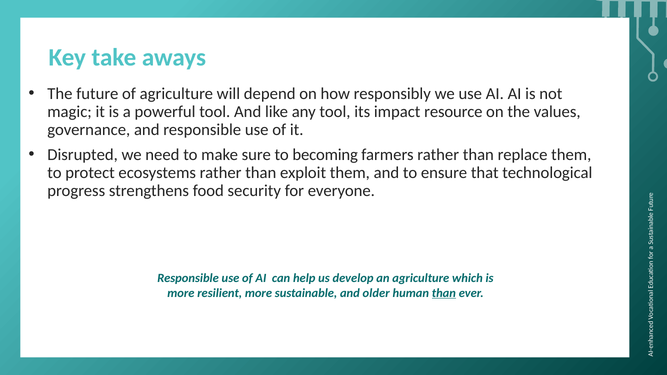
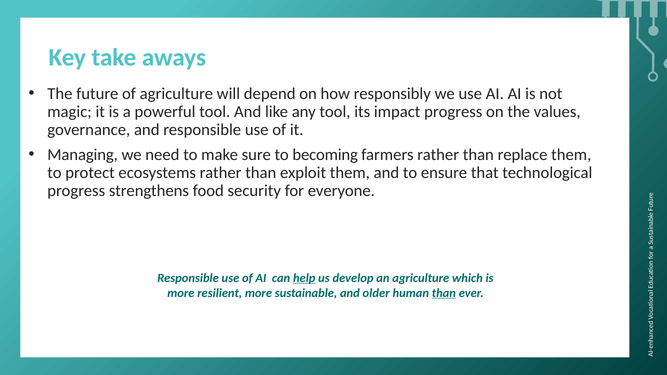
impact resource: resource -> progress (453, 112)
Disrupted: Disrupted -> Managing (83, 155)
help underline: none -> present (304, 278)
